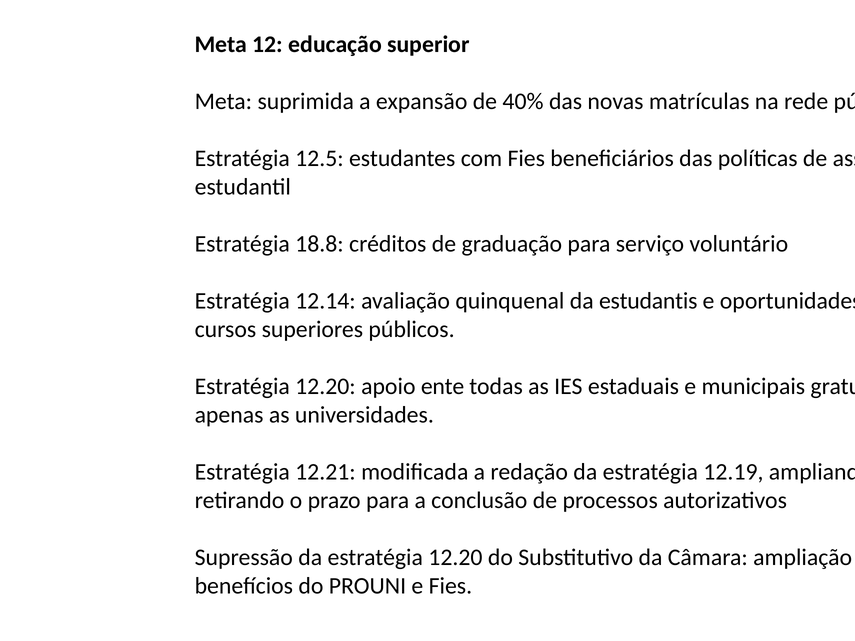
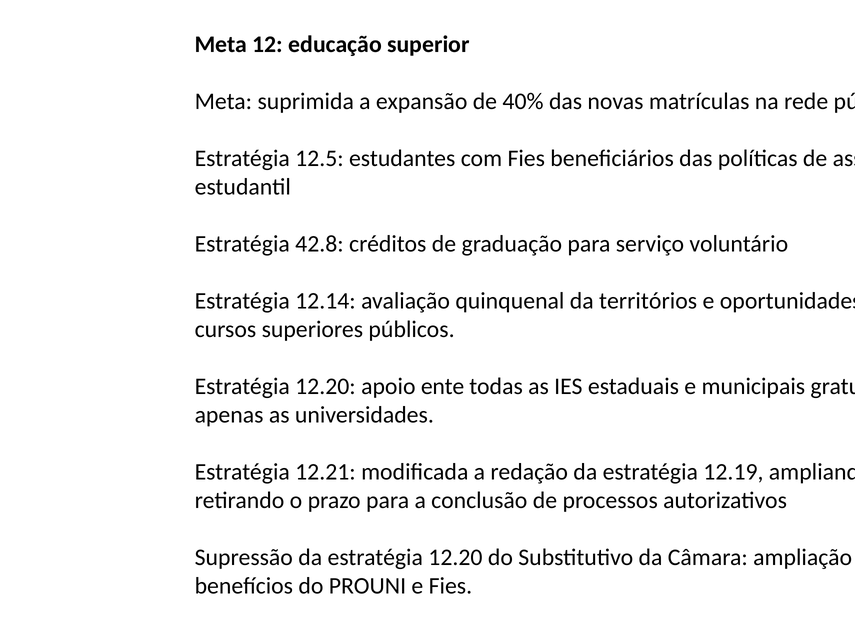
18.8: 18.8 -> 42.8 (319, 244)
estudantis: estudantis -> territórios (648, 301)
